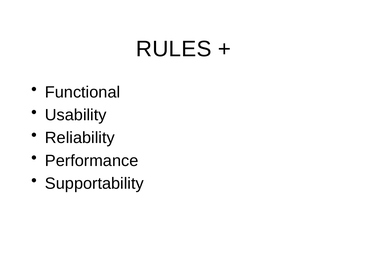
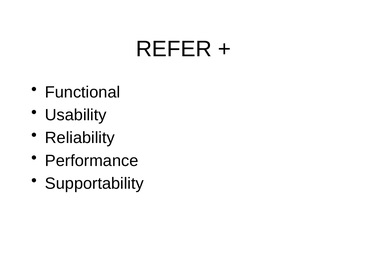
RULES: RULES -> REFER (174, 49)
